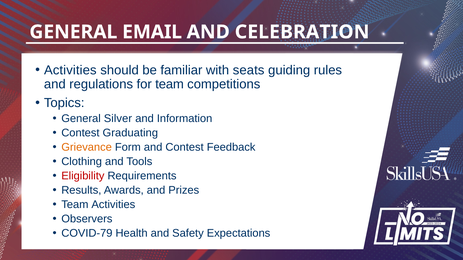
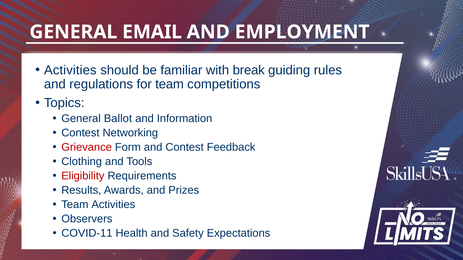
CELEBRATION: CELEBRATION -> EMPLOYMENT (302, 32)
seats: seats -> break (249, 70)
Silver: Silver -> Ballot (118, 119)
Graduating: Graduating -> Networking (130, 133)
Grievance colour: orange -> red (87, 147)
COVID-79: COVID-79 -> COVID-11 (87, 234)
